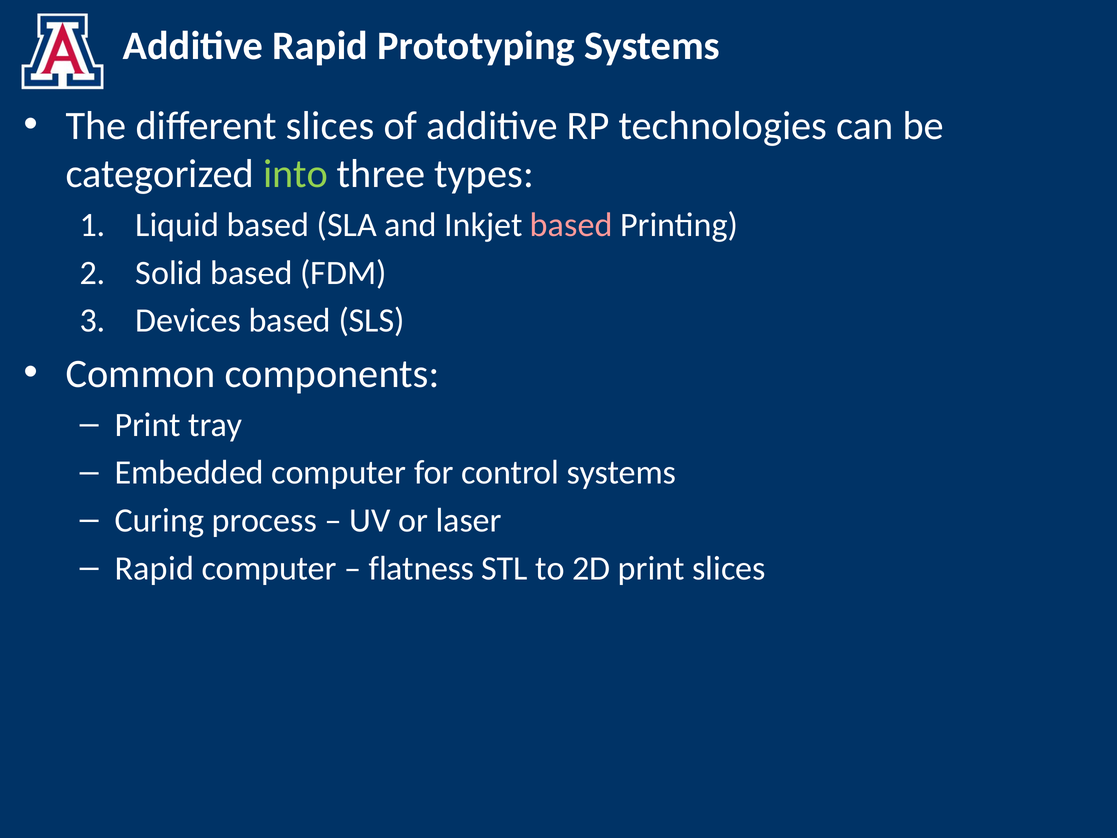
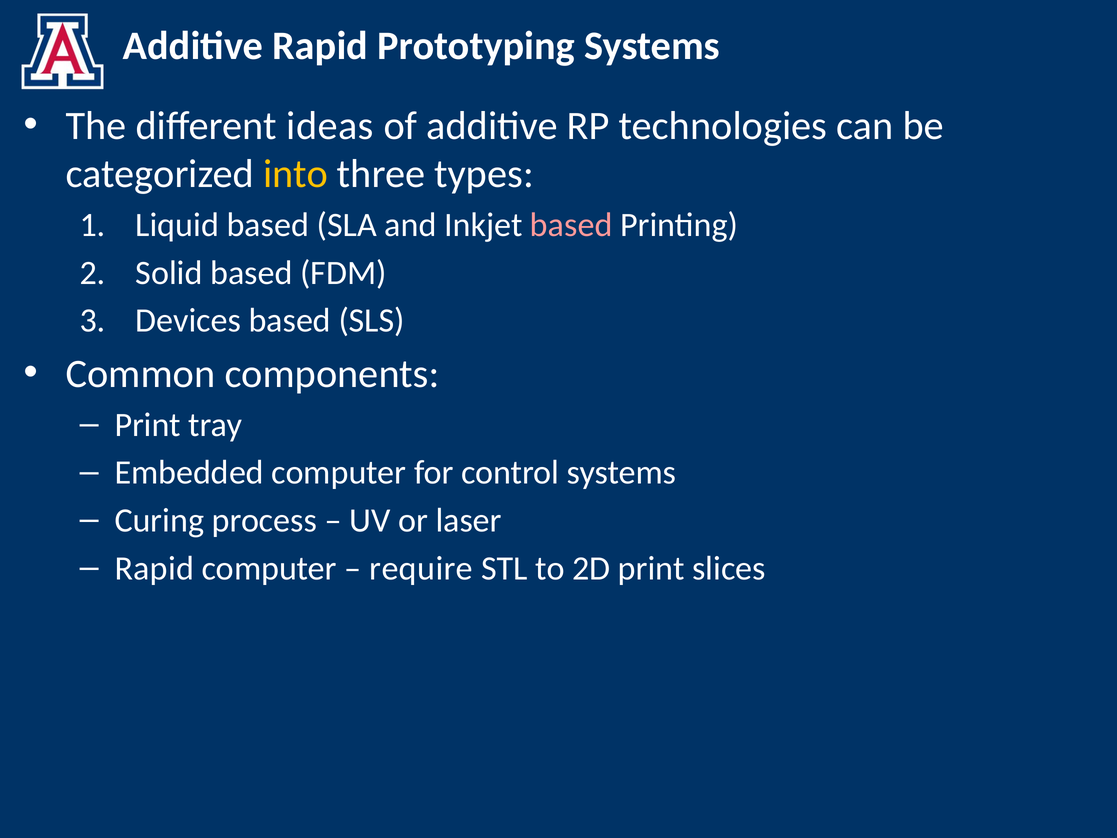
different slices: slices -> ideas (330, 126)
into colour: light green -> yellow (295, 174)
flatness: flatness -> require (421, 568)
